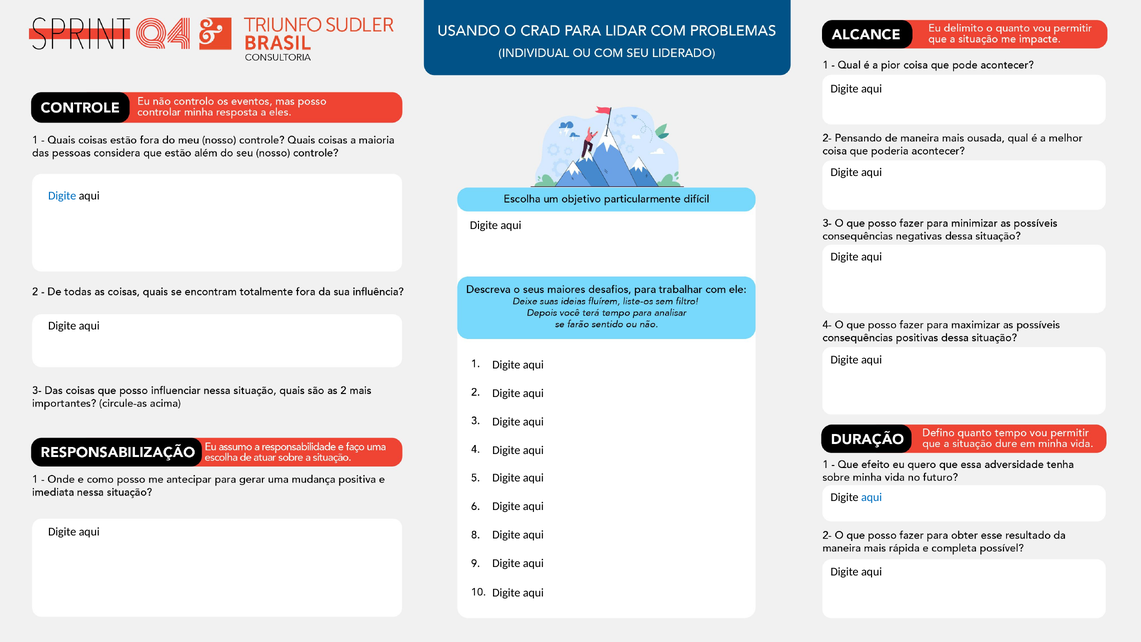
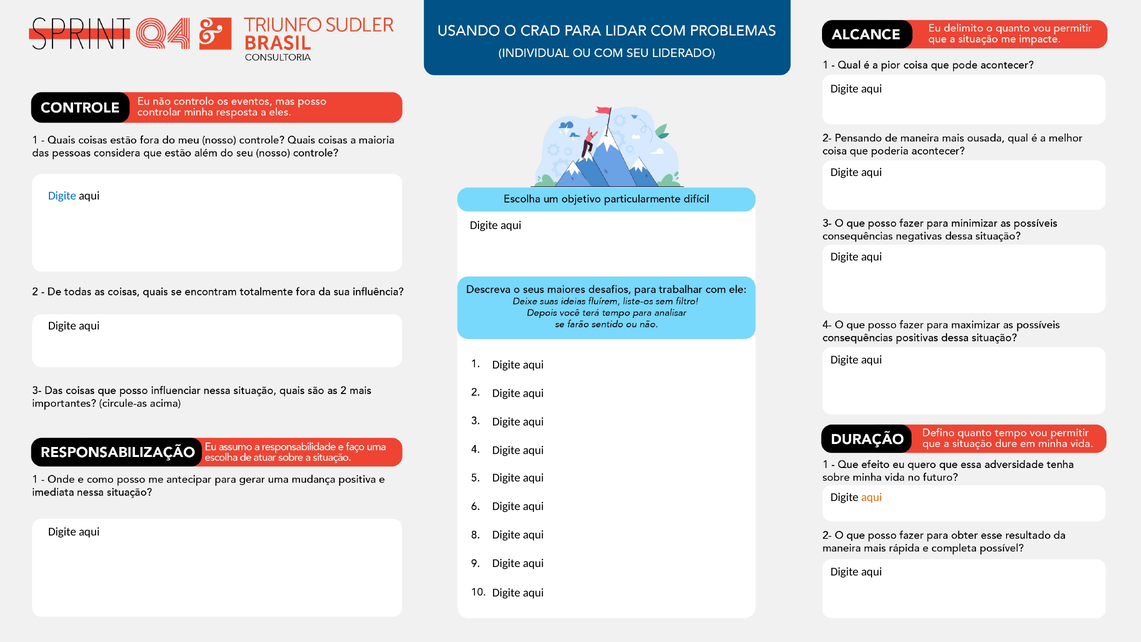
aqui colour: blue -> orange (872, 497)
